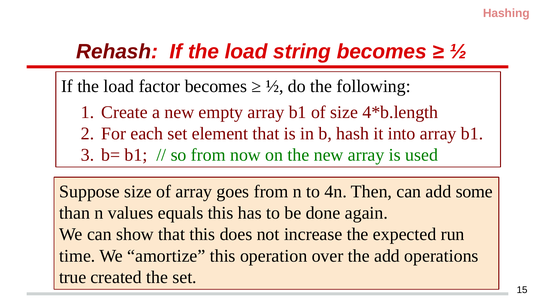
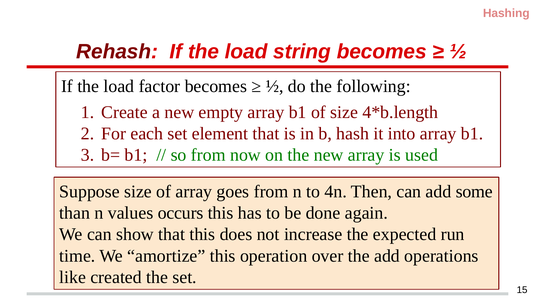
equals: equals -> occurs (181, 213)
true: true -> like (73, 277)
